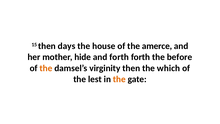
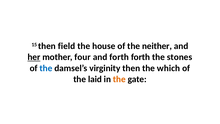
days: days -> field (67, 46)
amerce: amerce -> neither (157, 46)
her underline: none -> present (34, 57)
hide: hide -> four (83, 57)
before: before -> stones (180, 57)
the colour: orange -> blue (46, 68)
lest: lest -> laid (95, 79)
